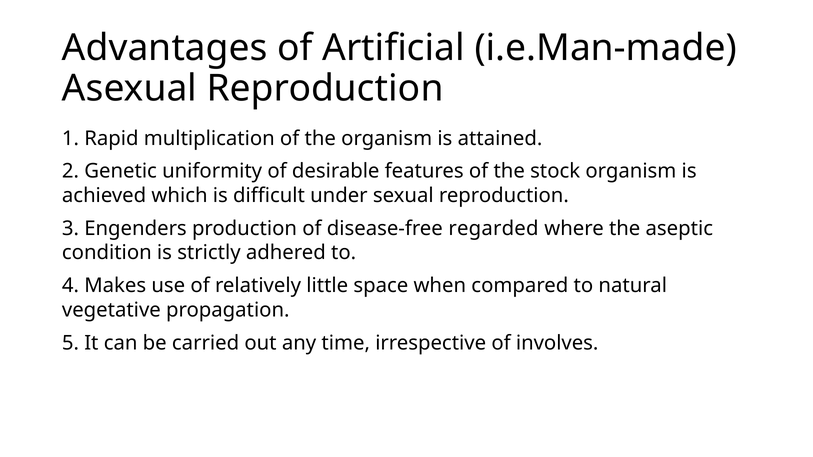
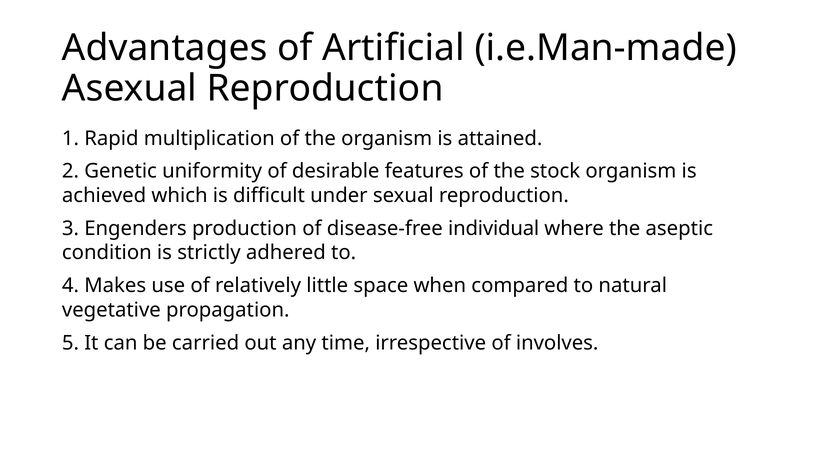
regarded: regarded -> individual (494, 229)
